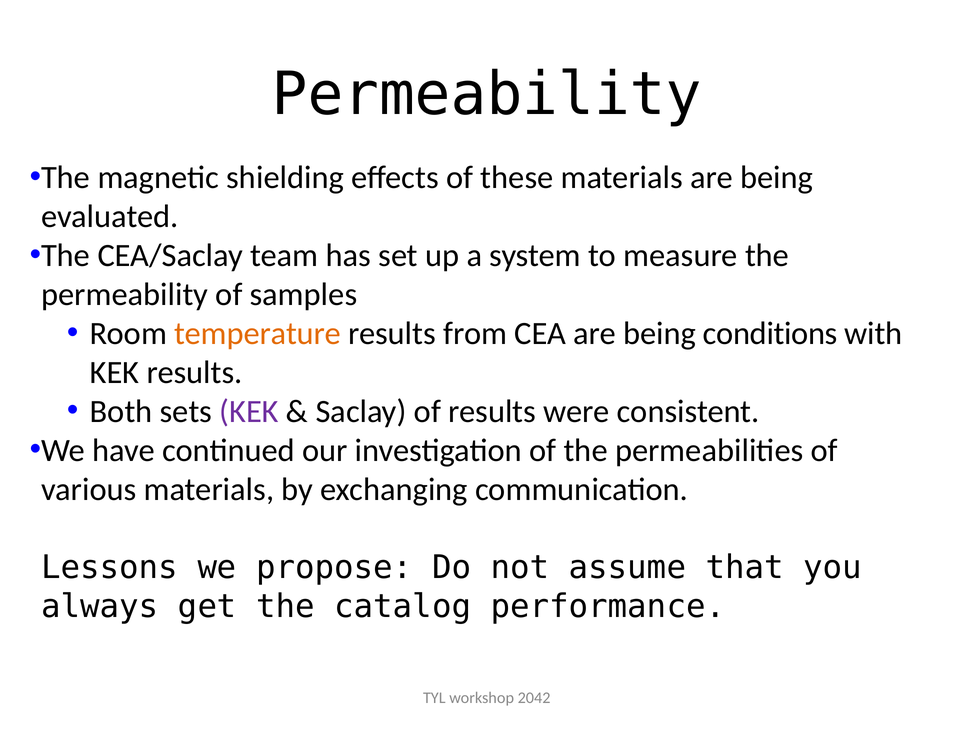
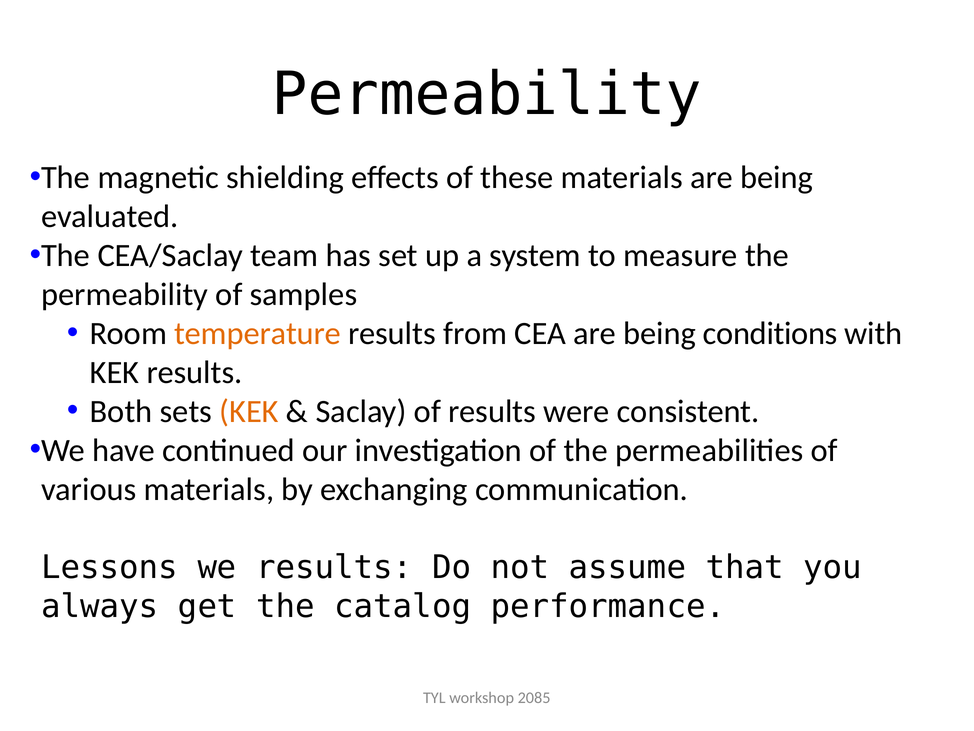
KEK colour: purple -> orange (249, 411)
we propose: propose -> results (334, 567)
2042: 2042 -> 2085 (534, 697)
